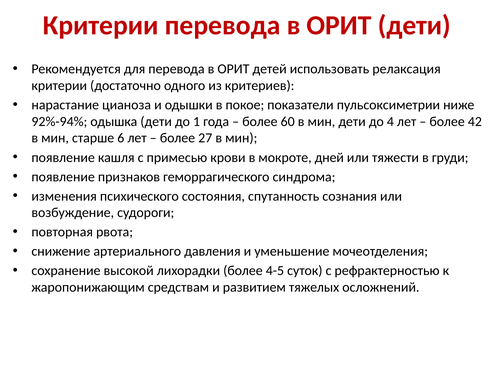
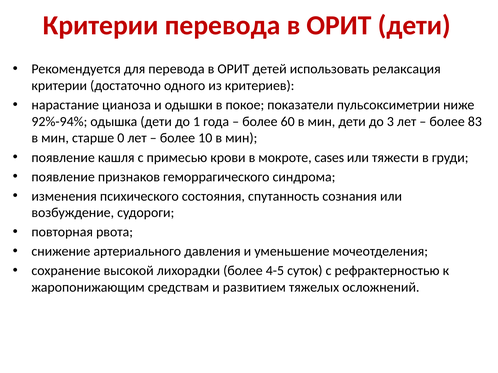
4: 4 -> 3 (390, 122)
42: 42 -> 83 (475, 122)
6: 6 -> 0 (121, 138)
27: 27 -> 10 (205, 138)
дней: дней -> cases (329, 158)
